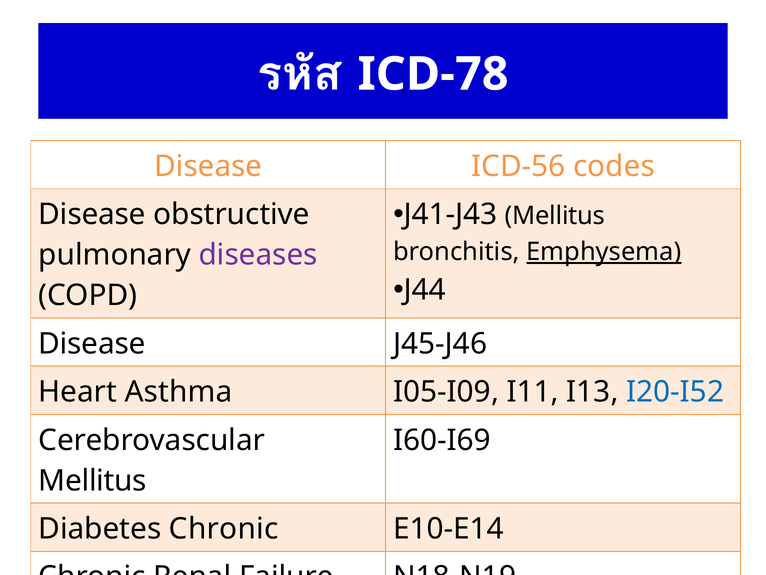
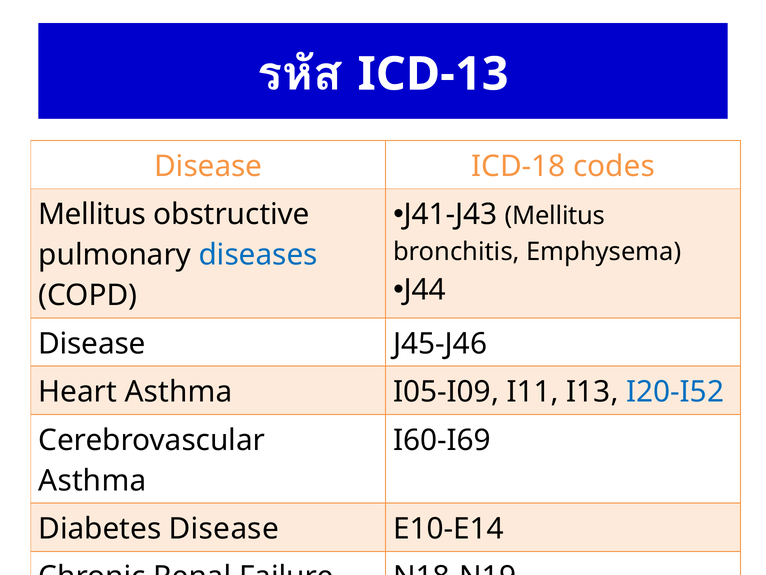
ICD-78: ICD-78 -> ICD-13 (433, 74)
ICD-56: ICD-56 -> ICD-18 (518, 166)
Disease: Disease -> Mellitus (92, 214)
Emphysema underline: present -> none (604, 252)
diseases colour: purple -> blue (258, 255)
Mellitus: Mellitus -> Asthma (92, 480)
Diabetes Chronic: Chronic -> Disease (224, 528)
